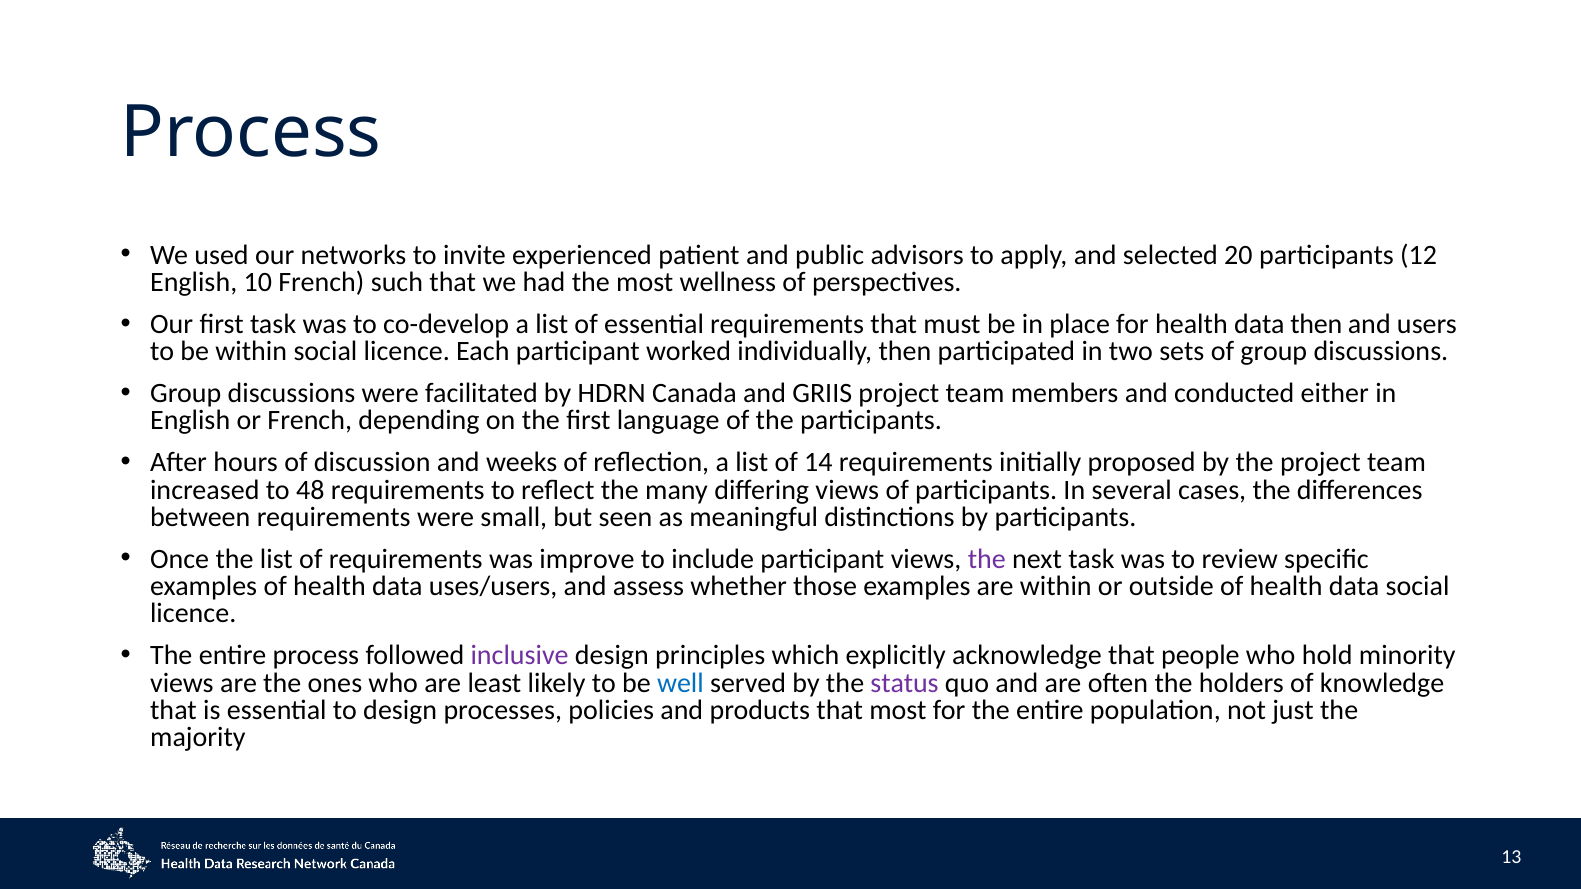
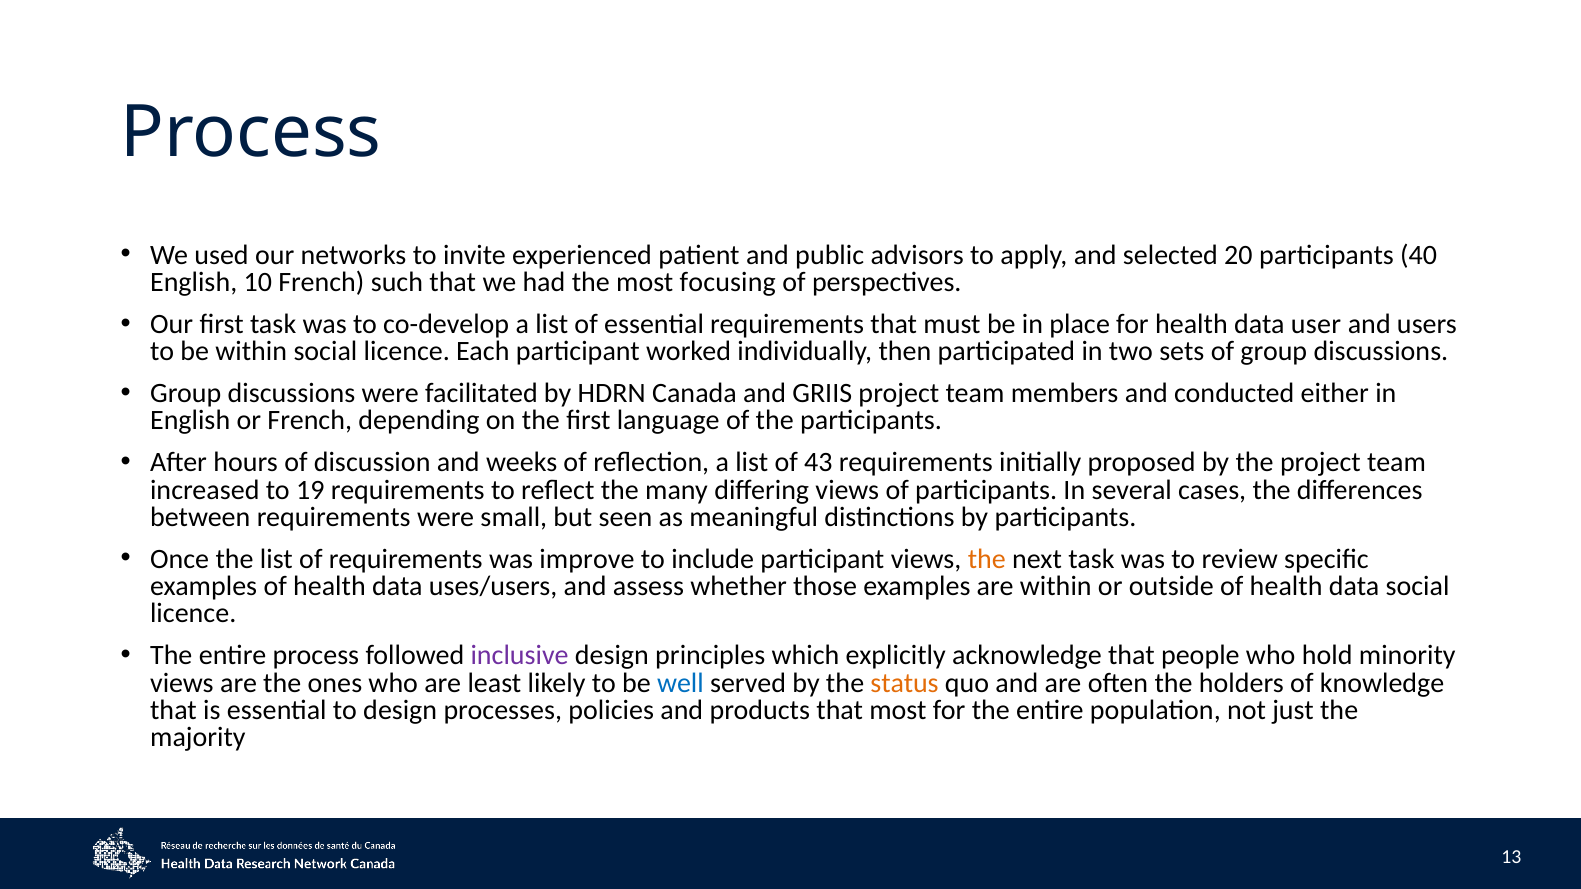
12: 12 -> 40 (1419, 255)
wellness: wellness -> focusing (728, 282)
data then: then -> user (1316, 324)
14: 14 -> 43 (818, 463)
48: 48 -> 19 (310, 490)
the colour: purple -> orange (987, 559)
status colour: purple -> orange (905, 683)
